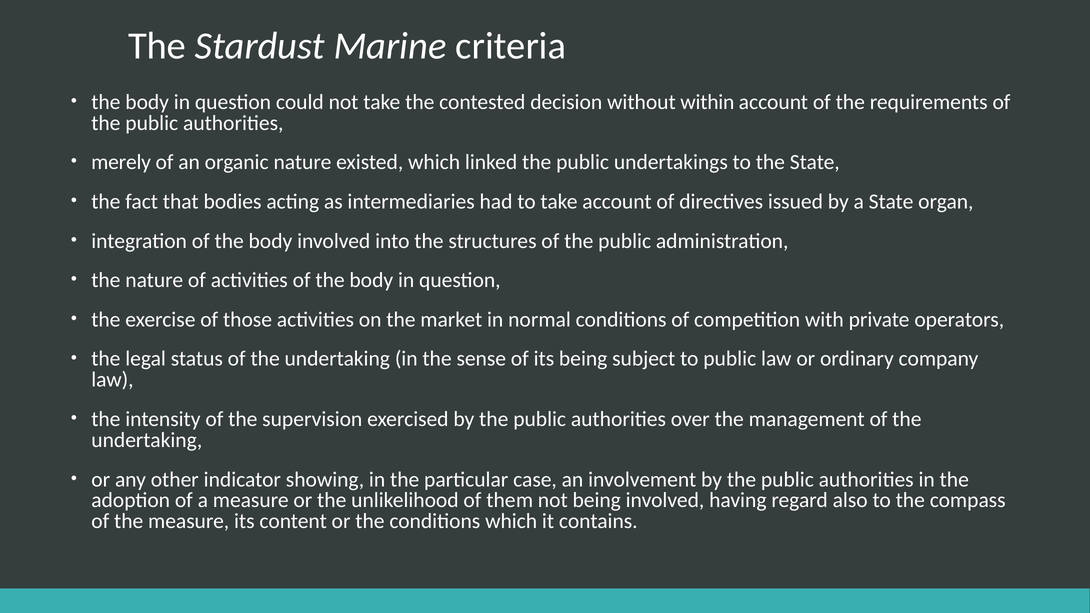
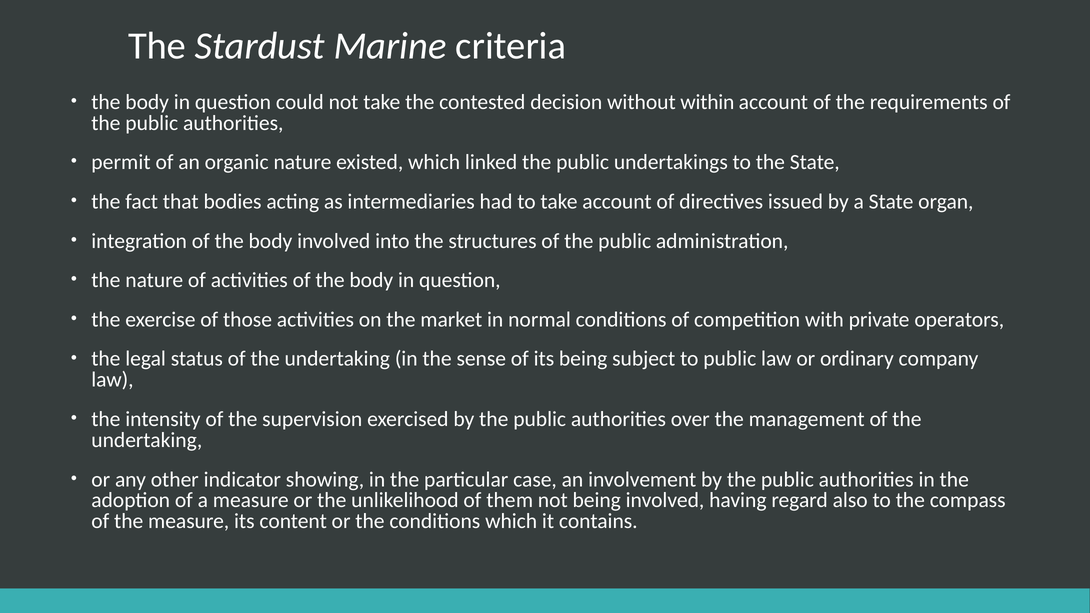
merely: merely -> permit (121, 162)
